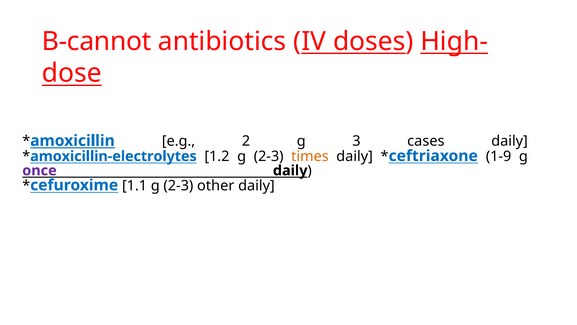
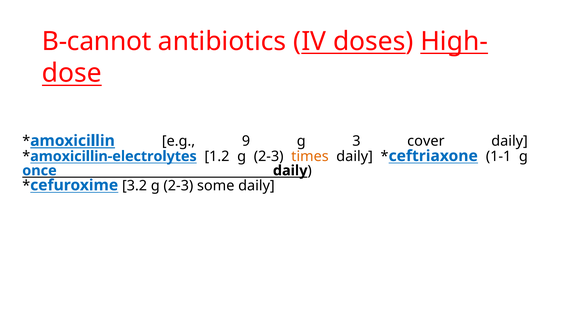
2: 2 -> 9 (246, 141)
cases: cases -> cover (426, 141)
1-9: 1-9 -> 1-1 (499, 156)
once colour: purple -> blue (39, 170)
1.1: 1.1 -> 3.2 (135, 185)
other: other -> some (216, 185)
